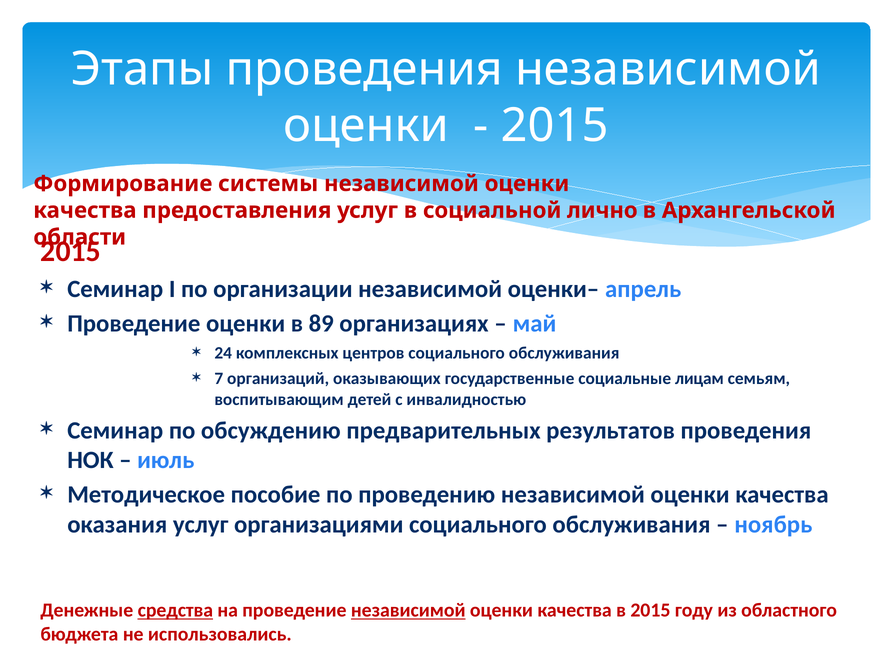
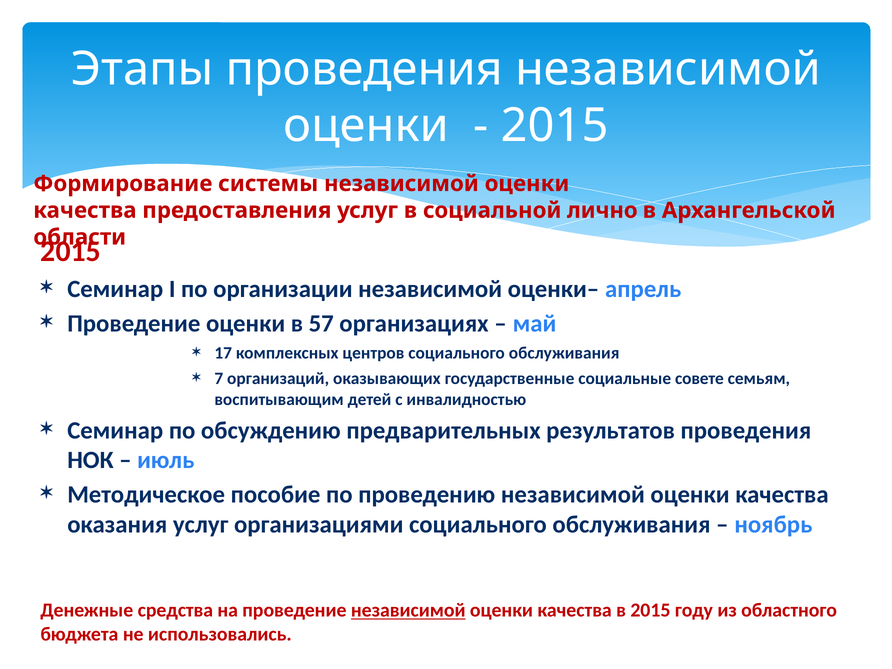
89: 89 -> 57 (321, 324)
24: 24 -> 17 (223, 353)
лицам: лицам -> совете (699, 379)
средства underline: present -> none (175, 610)
